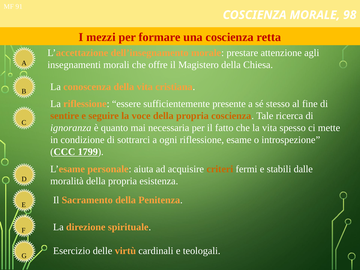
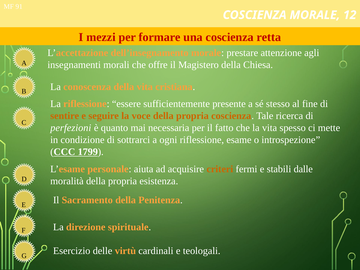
98: 98 -> 12 (350, 15)
ignoranza: ignoranza -> perfezioni (71, 128)
